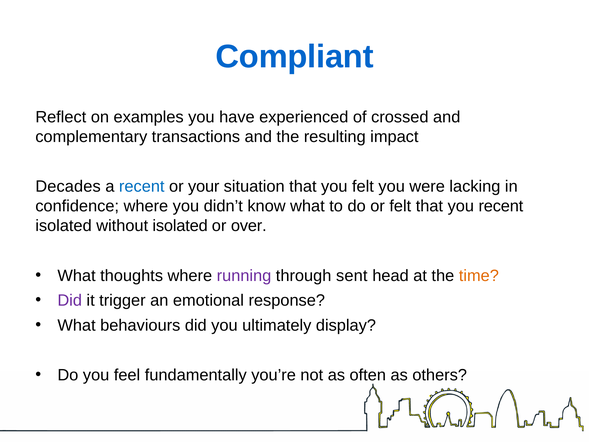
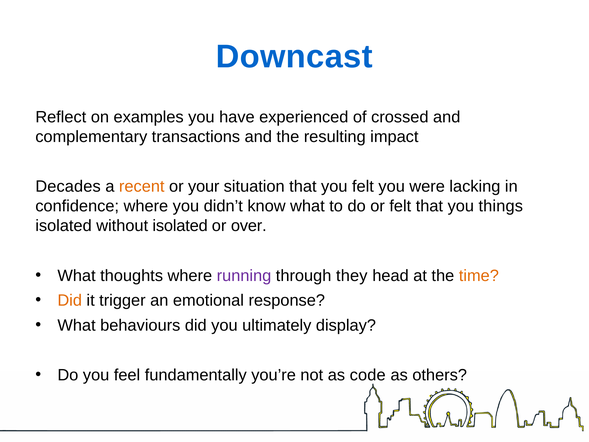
Compliant: Compliant -> Downcast (294, 57)
recent colour: blue -> orange (142, 186)
you recent: recent -> things (501, 206)
sent: sent -> they (352, 275)
Did colour: purple -> orange (70, 300)
often: often -> code (368, 375)
